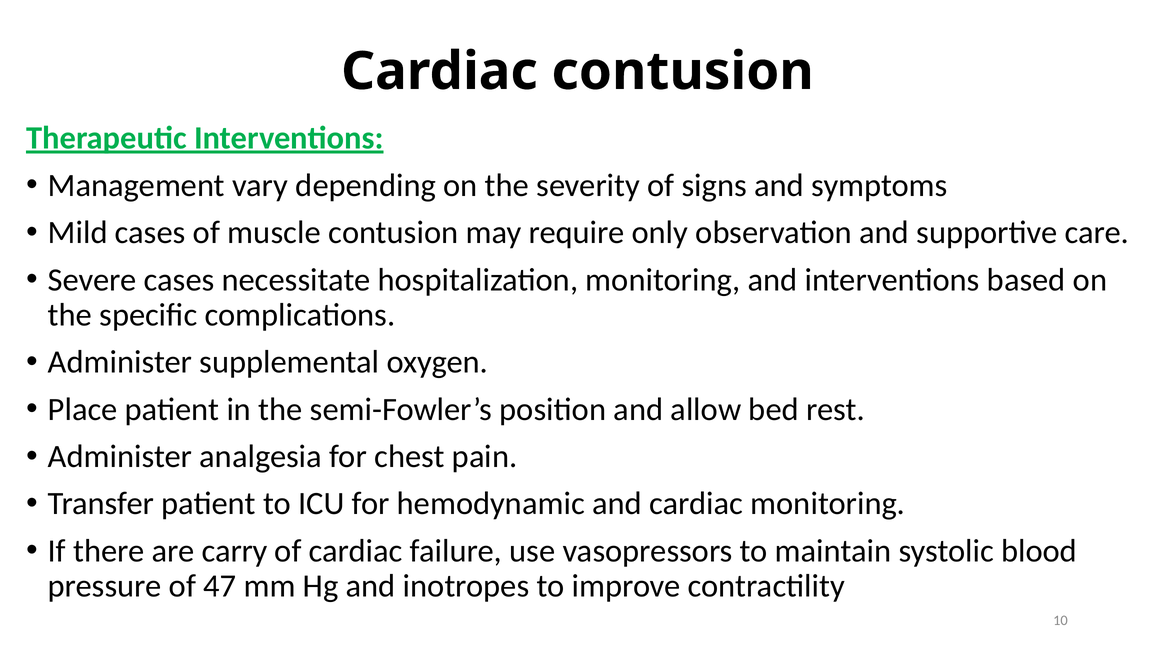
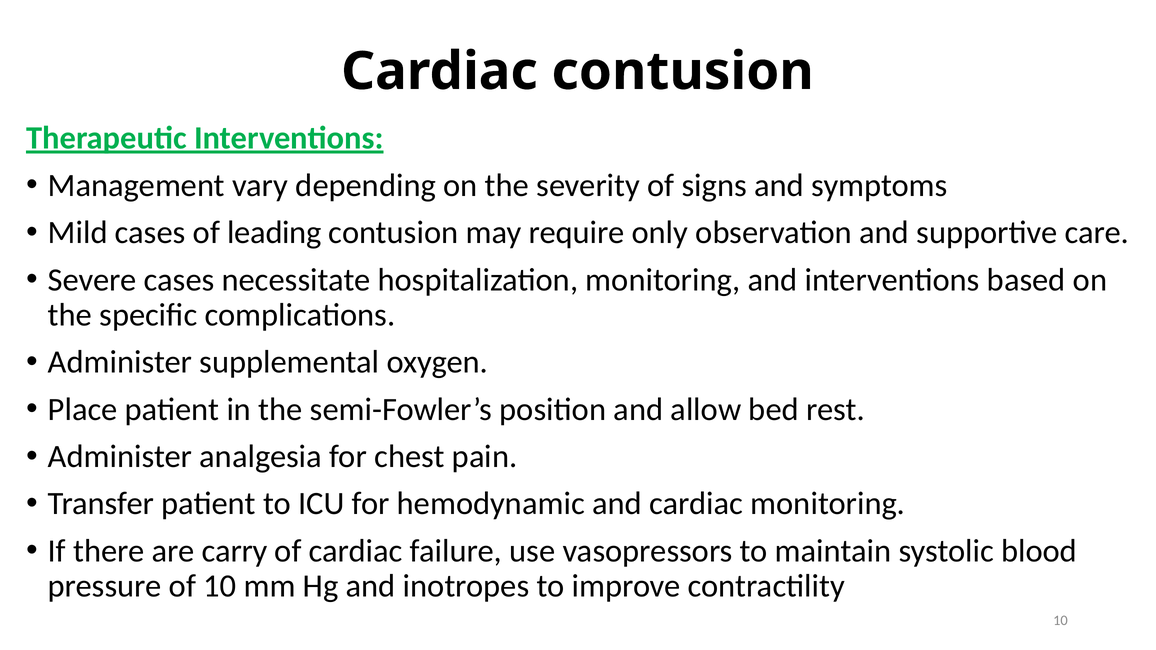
muscle: muscle -> leading (274, 233)
of 47: 47 -> 10 (220, 586)
